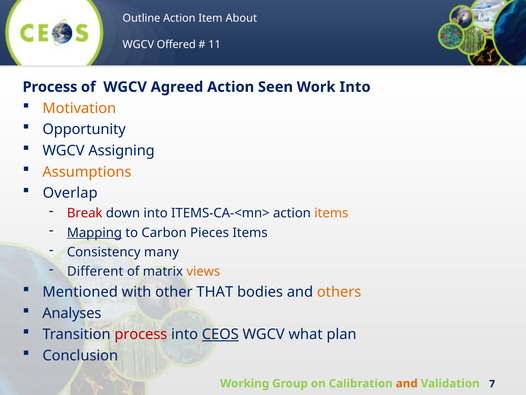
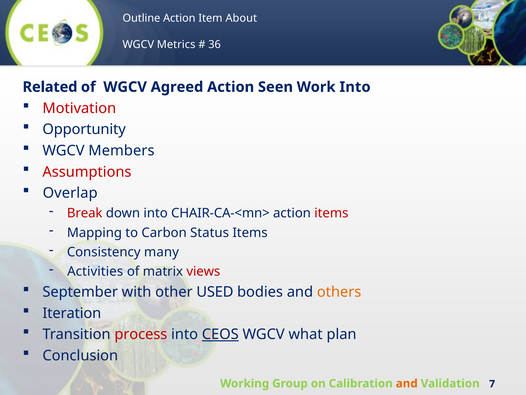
Offered: Offered -> Metrics (176, 45)
11: 11 -> 36 (215, 45)
Process: Process -> Related (50, 87)
Motivation colour: orange -> red (79, 108)
Assigning: Assigning -> Members (121, 150)
Assumptions colour: orange -> red (87, 172)
ITEMS-CA-<mn>: ITEMS-CA-<mn> -> CHAIR-CA-<mn> (220, 213)
items colour: orange -> red (331, 213)
Mapping underline: present -> none (94, 232)
Pieces: Pieces -> Status (210, 232)
Different: Different -> Activities (95, 271)
views colour: orange -> red (203, 271)
Mentioned: Mentioned -> September (80, 292)
THAT: THAT -> USED (215, 292)
Analyses: Analyses -> Iteration (72, 313)
